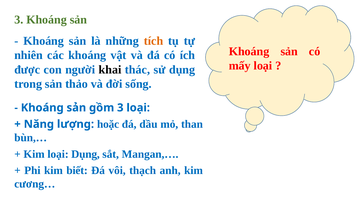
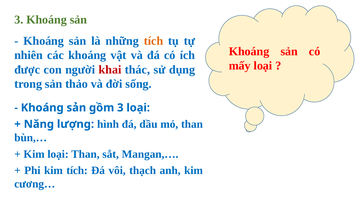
khai colour: black -> red (110, 70)
hoặc: hoặc -> hình (108, 124)
loại Dụng: Dụng -> Than (85, 154)
kim biết: biết -> tích (77, 170)
